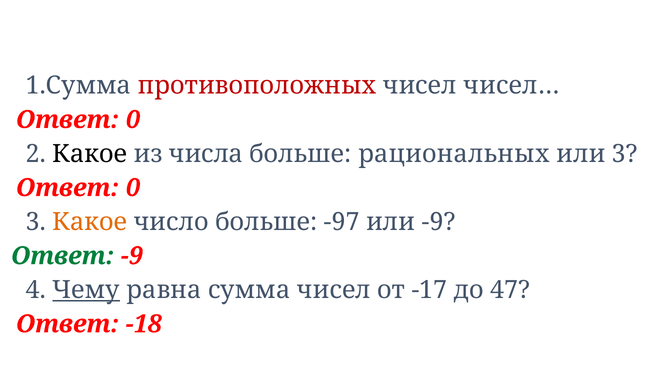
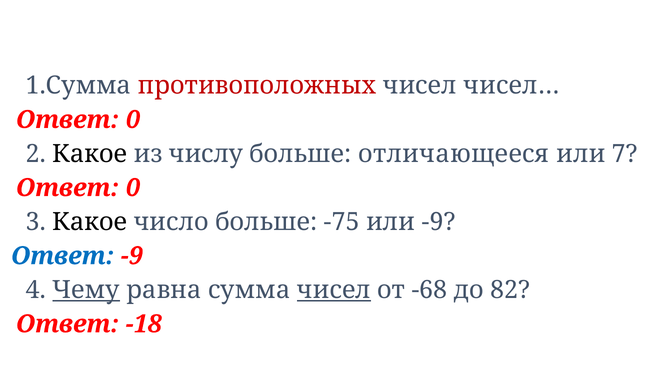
числа: числа -> числу (206, 154)
рациональных: рациональных -> отличающееся (454, 154)
или 3: 3 -> 7 (625, 154)
Какое colour: orange -> black (90, 222)
-97: -97 -> -75 (342, 222)
Ответ colour: green -> blue (63, 256)
чисел underline: none -> present (334, 290)
-17: -17 -> -68 (429, 290)
47: 47 -> 82 (510, 290)
